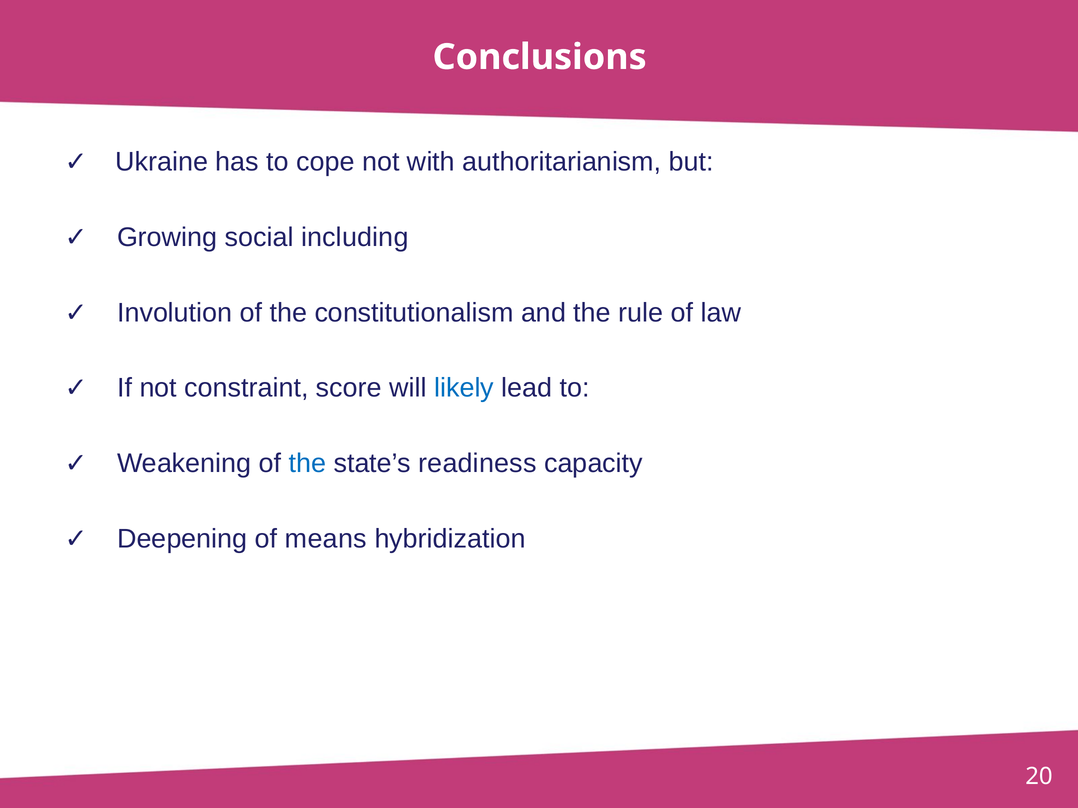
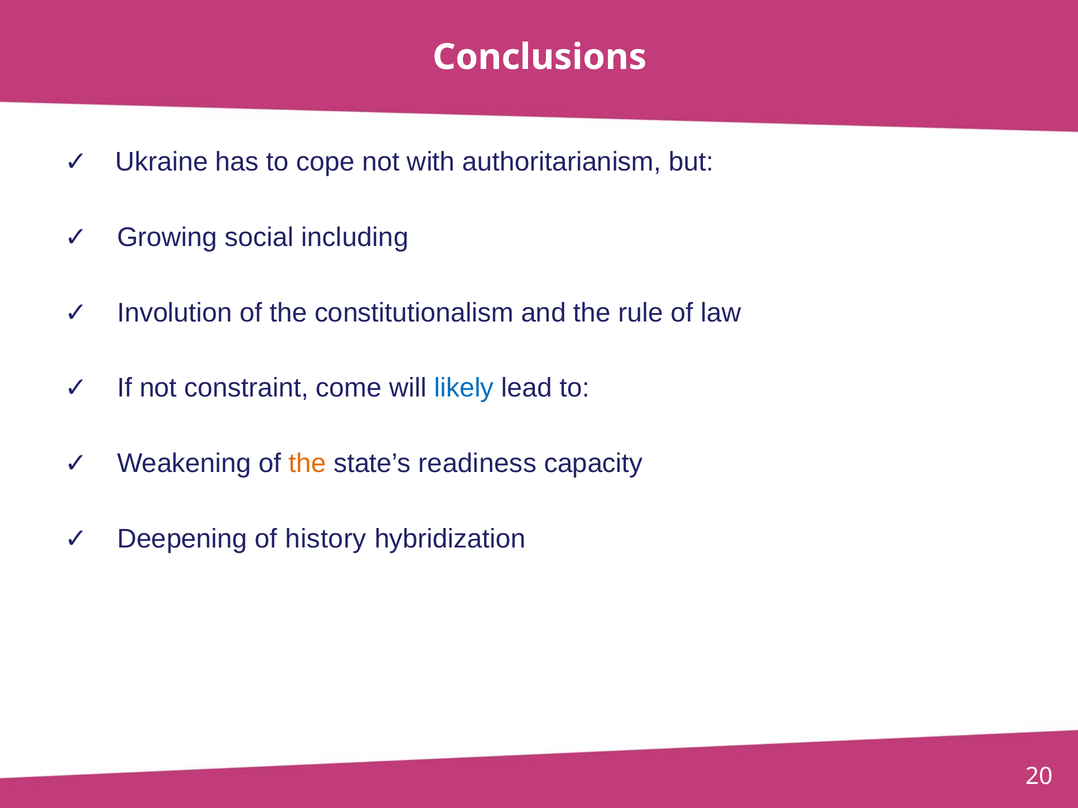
score: score -> come (349, 388)
the colour: blue -> orange (307, 464)
means: means -> history (326, 539)
